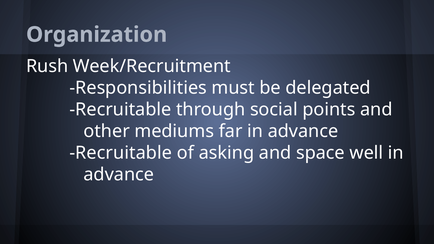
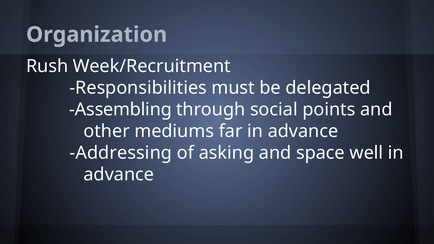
Recruitable: Recruitable -> Assembling (121, 110)
Recruitable: Recruitable -> Addressing (121, 153)
